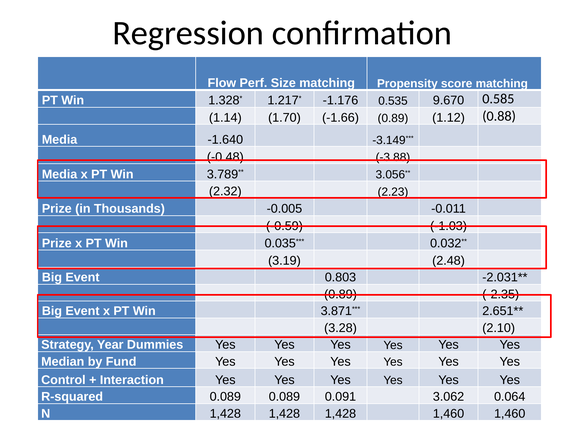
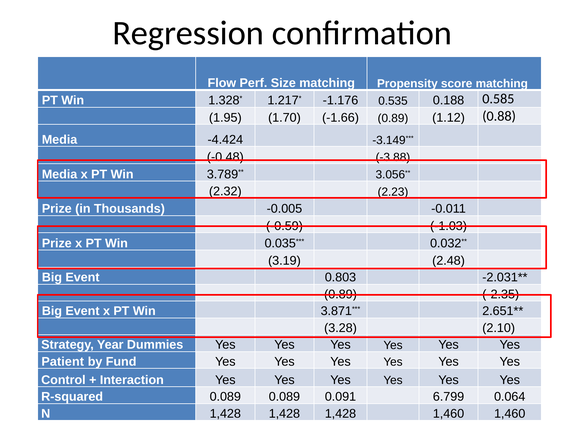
9.670: 9.670 -> 0.188 (449, 100)
1.14: 1.14 -> 1.95 (225, 118)
-1.640: -1.640 -> -4.424 (225, 140)
Median: Median -> Patient (63, 361)
3.062: 3.062 -> 6.799 (449, 397)
